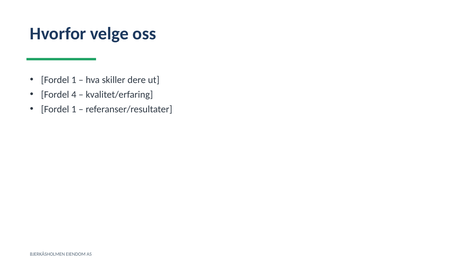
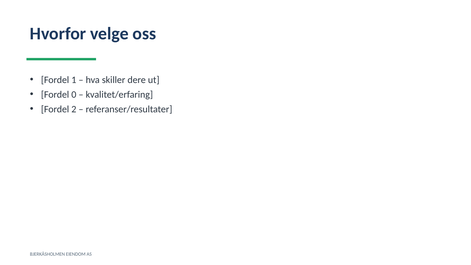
4: 4 -> 0 (74, 95)
1: 1 -> 2 (74, 109)
